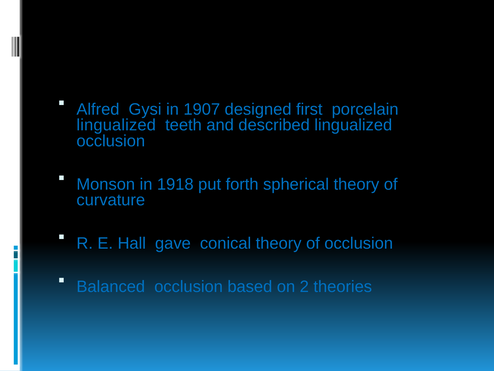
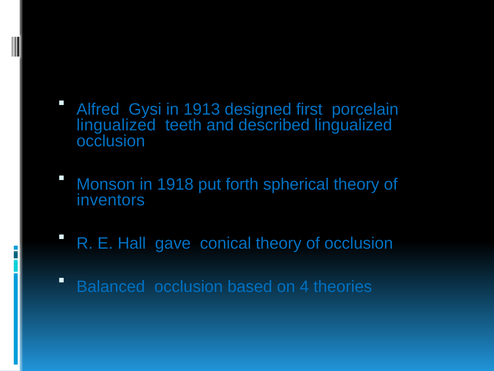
1907: 1907 -> 1913 (202, 109)
curvature: curvature -> inventors (111, 200)
2: 2 -> 4 (304, 286)
